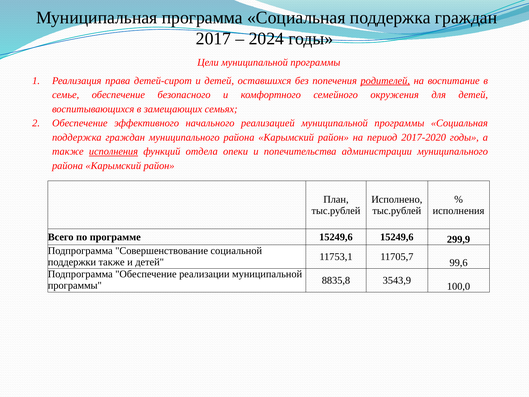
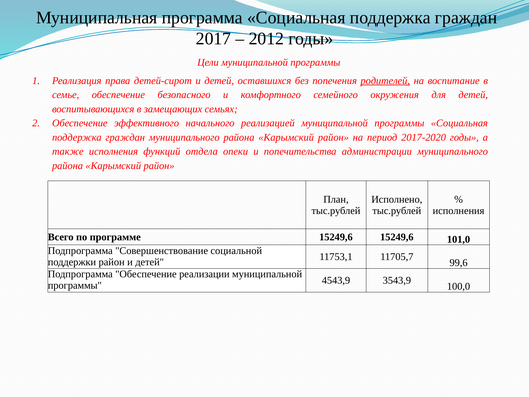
2024: 2024 -> 2012 (266, 39)
исполнения underline: present -> none (113, 151)
299,9: 299,9 -> 101,0 (459, 239)
поддержки также: также -> район (112, 262)
8835,8: 8835,8 -> 4543,9 (336, 280)
